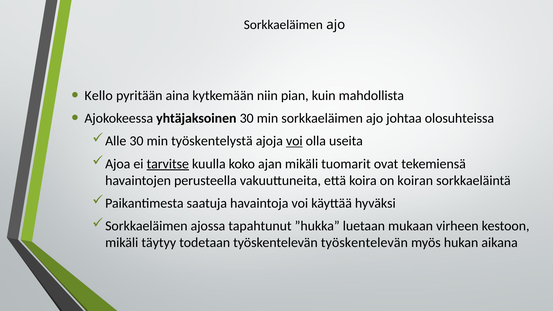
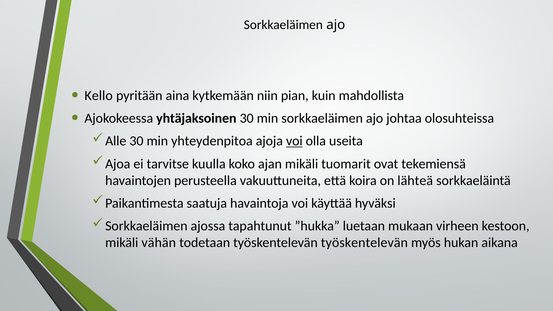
työskentelystä: työskentelystä -> yhteydenpitoa (212, 141)
tarvitse underline: present -> none (168, 164)
koiran: koiran -> lähteä (415, 181)
täytyy: täytyy -> vähän (159, 243)
